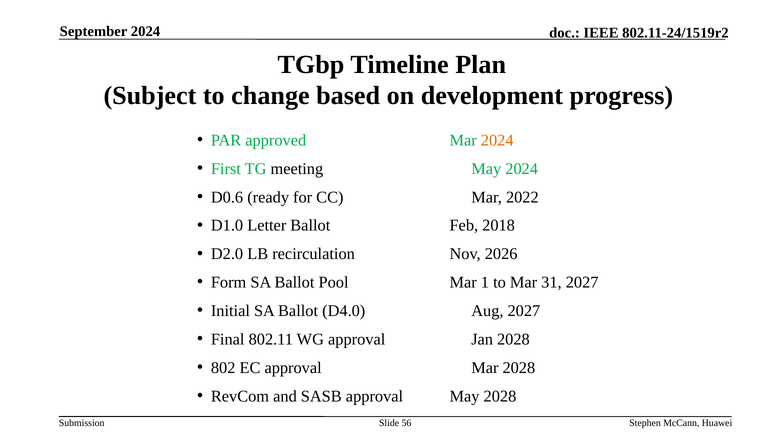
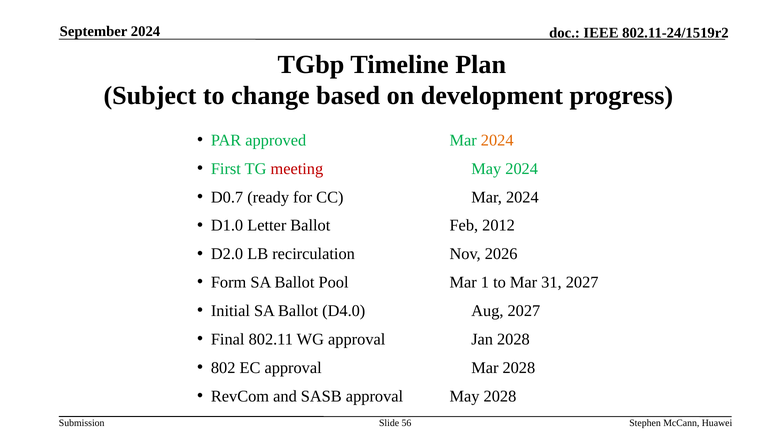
meeting colour: black -> red (297, 169)
D0.6: D0.6 -> D0.7 (227, 197)
CC Mar 2022: 2022 -> 2024 (522, 197)
2018: 2018 -> 2012 (499, 226)
